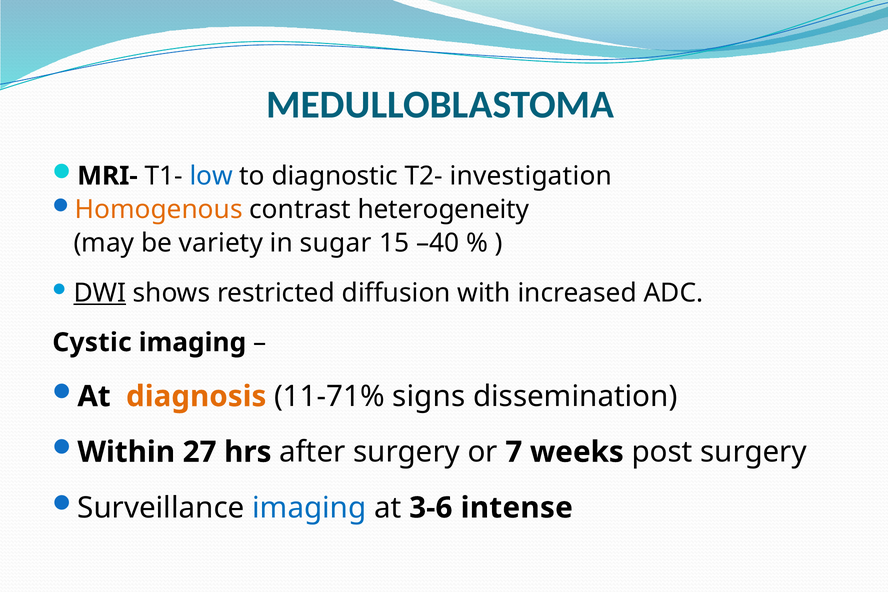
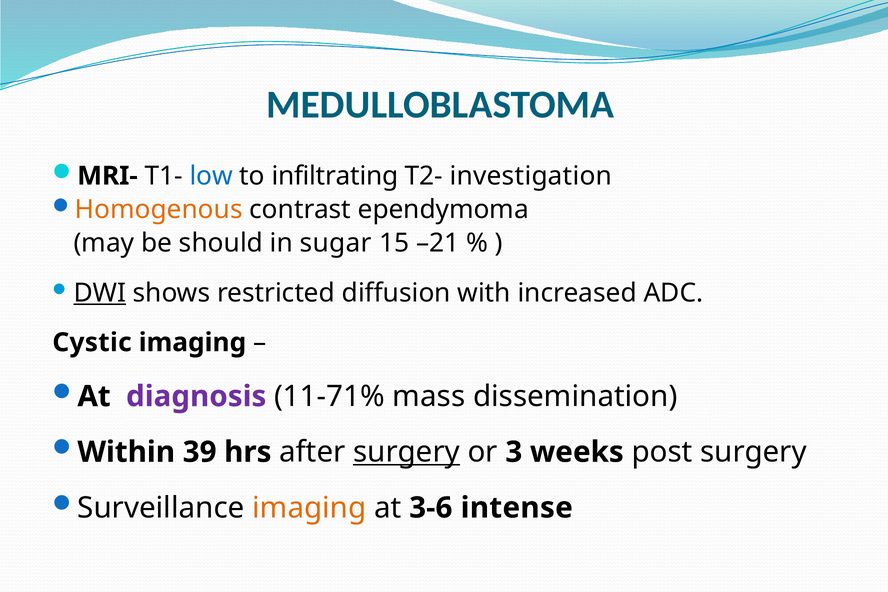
diagnostic: diagnostic -> infiltrating (335, 176)
heterogeneity: heterogeneity -> ependymoma (443, 210)
variety: variety -> should (221, 243)
–40: –40 -> –21 (438, 243)
diagnosis colour: orange -> purple (196, 396)
signs: signs -> mass (429, 396)
27: 27 -> 39 (200, 452)
surgery underline: none -> present (407, 452)
7: 7 -> 3 (514, 452)
imaging colour: blue -> orange (309, 508)
